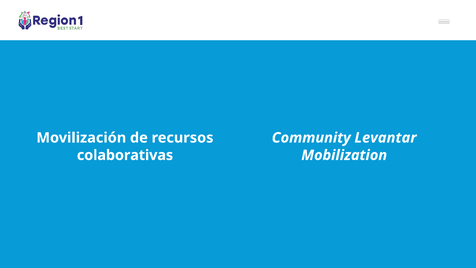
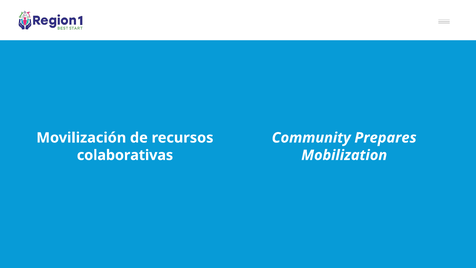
Levantar: Levantar -> Prepares (385, 138)
